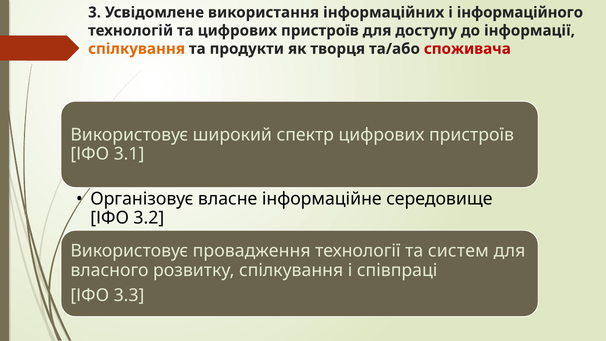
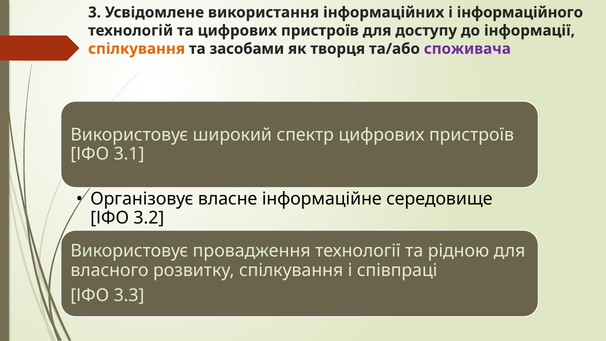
продукти: продукти -> засобами (247, 49)
споживача colour: red -> purple (467, 49)
систем: систем -> рідною (458, 251)
